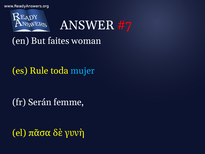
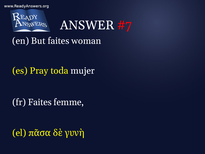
Rule: Rule -> Pray (39, 71)
mujer colour: light blue -> white (83, 71)
fr Serán: Serán -> Faites (40, 102)
